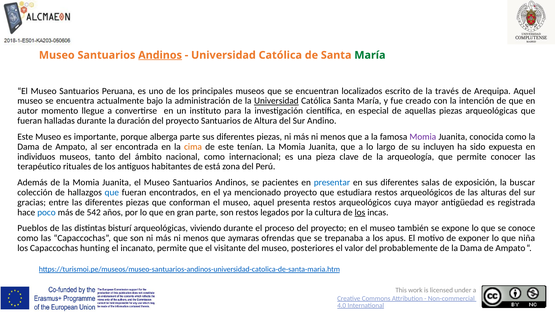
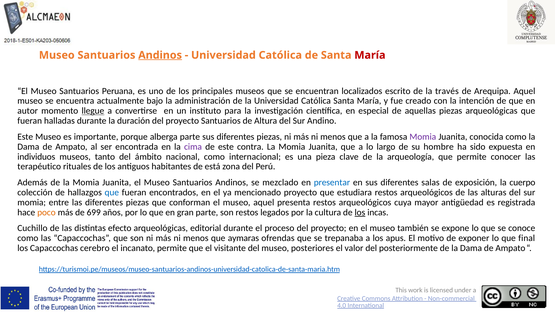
María colour: green -> red (370, 55)
Universidad underline: present -> none (276, 101)
llegue underline: none -> present (93, 111)
cima colour: orange -> purple (193, 147)
tenían: tenían -> contra (250, 147)
incluyen: incluyen -> hombre (439, 147)
pacientes: pacientes -> mezclado (280, 182)
buscar: buscar -> cuerpo (522, 182)
gracias: gracias -> momia (32, 202)
poco colour: blue -> orange (46, 212)
542: 542 -> 699 (94, 212)
Pueblos: Pueblos -> Cuchillo (32, 228)
bisturí: bisturí -> efecto (120, 228)
viviendo: viviendo -> editorial (206, 228)
niña: niña -> final (527, 238)
hunting: hunting -> cerebro (95, 248)
probablemente: probablemente -> posteriormente (408, 248)
